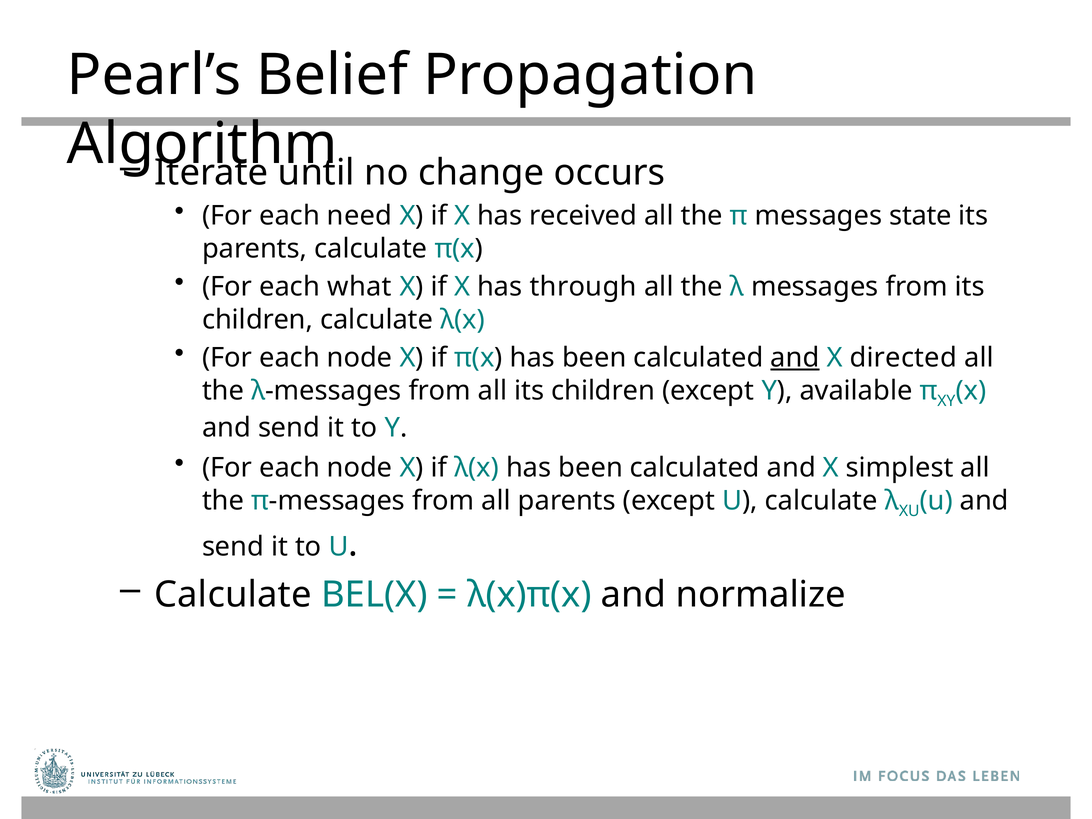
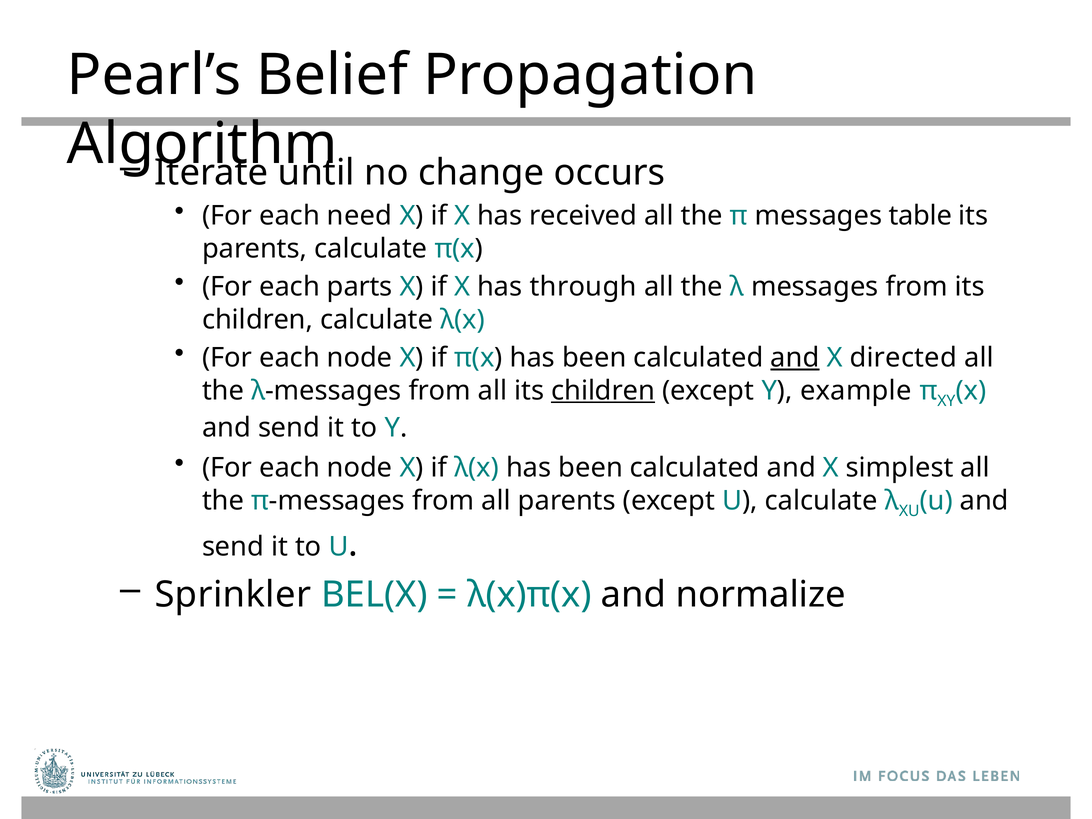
state: state -> table (920, 216)
what: what -> parts (360, 287)
children underline: none -> present (603, 391)
available: available -> example (856, 391)
Calculate: Calculate -> Sprinkler (233, 595)
